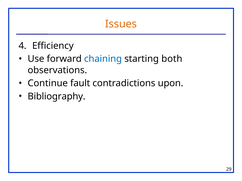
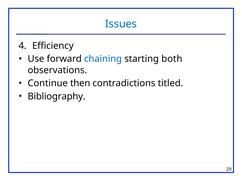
Issues colour: orange -> blue (121, 24)
fault: fault -> then (80, 84)
upon: upon -> titled (171, 84)
